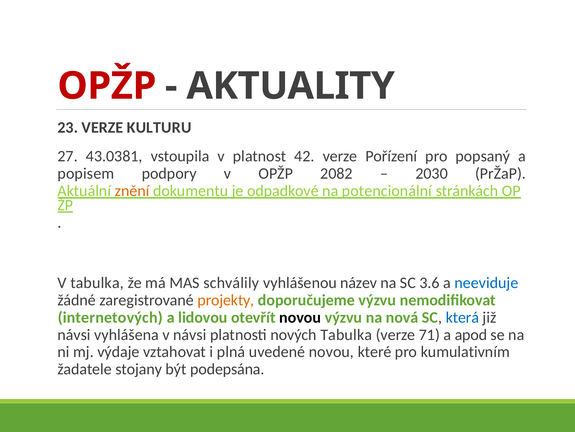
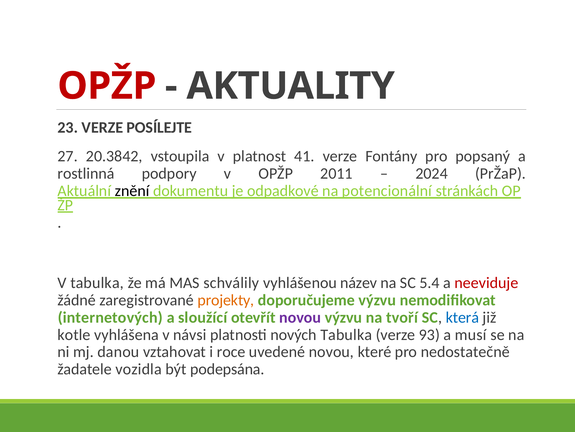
KULTURU: KULTURU -> POSÍLEJTE (159, 127)
43.0381: 43.0381 -> 20.3842 (114, 156)
42: 42 -> 41 (304, 156)
Pořízení: Pořízení -> Fontány (391, 156)
popisem: popisem -> rostlinná (86, 173)
2082: 2082 -> 2011 (336, 173)
2030: 2030 -> 2024 (432, 173)
znění colour: orange -> black (132, 191)
3.6: 3.6 -> 5.4 (430, 282)
neeviduje colour: blue -> red (486, 282)
lidovou: lidovou -> sloužící (203, 317)
novou colour: black -> purple (300, 317)
nová: nová -> tvoří (402, 317)
návsi: návsi -> kotle (74, 334)
71: 71 -> 93 (429, 334)
apod: apod -> musí (471, 334)
výdaje: výdaje -> danou (118, 351)
plná: plná -> roce (231, 351)
kumulativním: kumulativním -> nedostatečně (465, 351)
stojany: stojany -> vozidla (139, 369)
